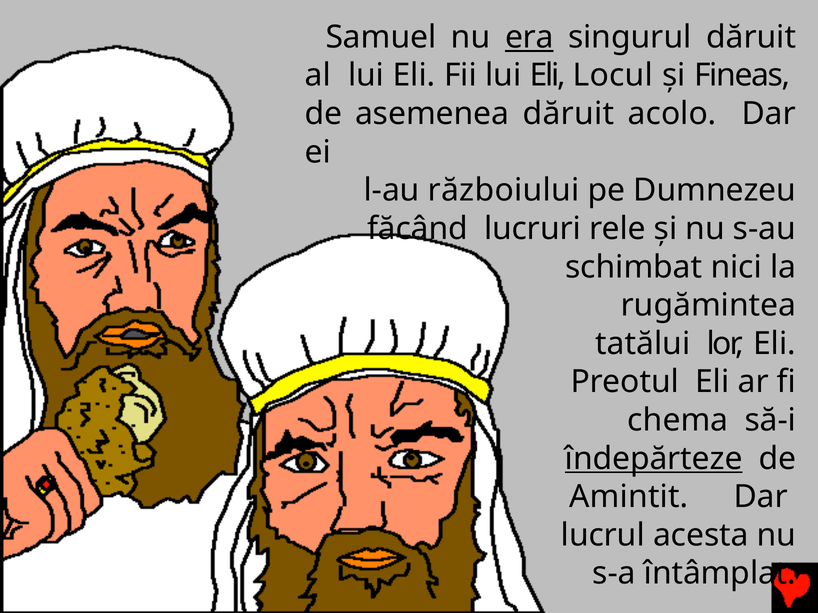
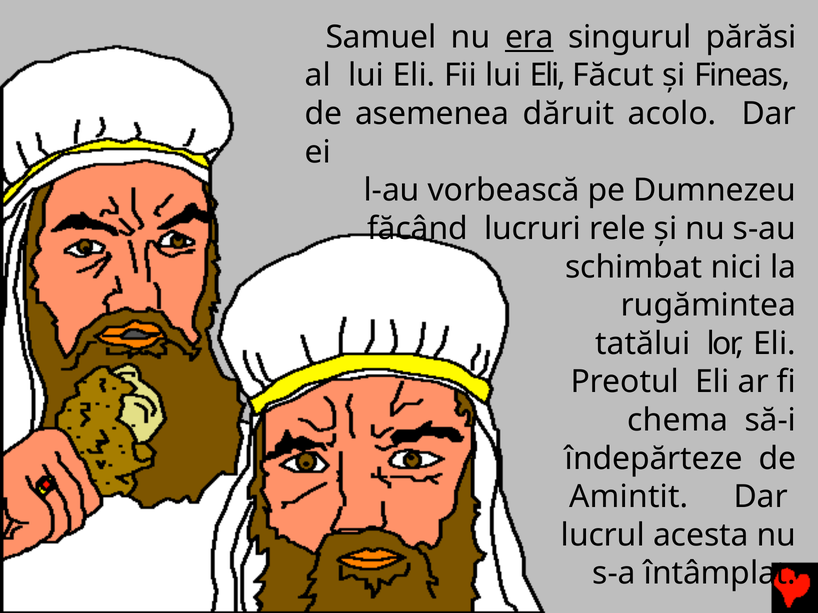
singurul dăruit: dăruit -> părăsi (751, 37)
Locul: Locul -> Făcut (613, 75)
războiului: războiului -> vorbească (504, 190)
îndepărteze underline: present -> none (654, 458)
